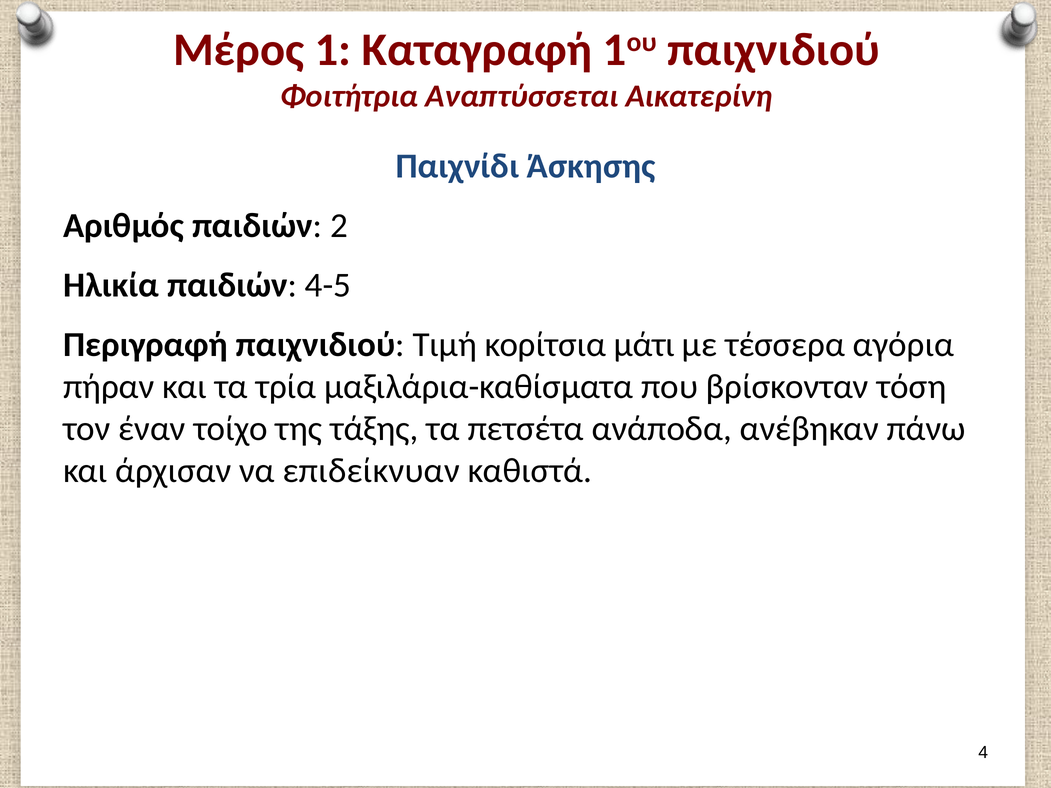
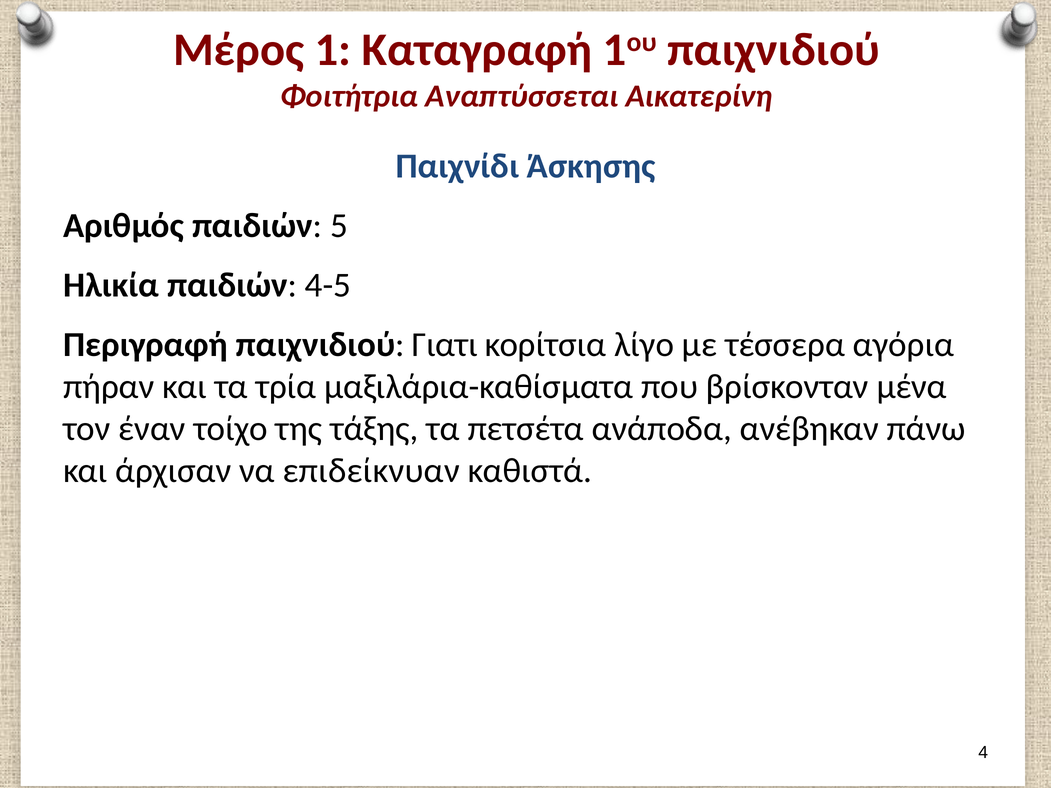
2: 2 -> 5 (339, 226)
Τιμή: Τιμή -> Γιατι (445, 345)
μάτι: μάτι -> λίγο (644, 345)
τόση: τόση -> μένα (912, 387)
